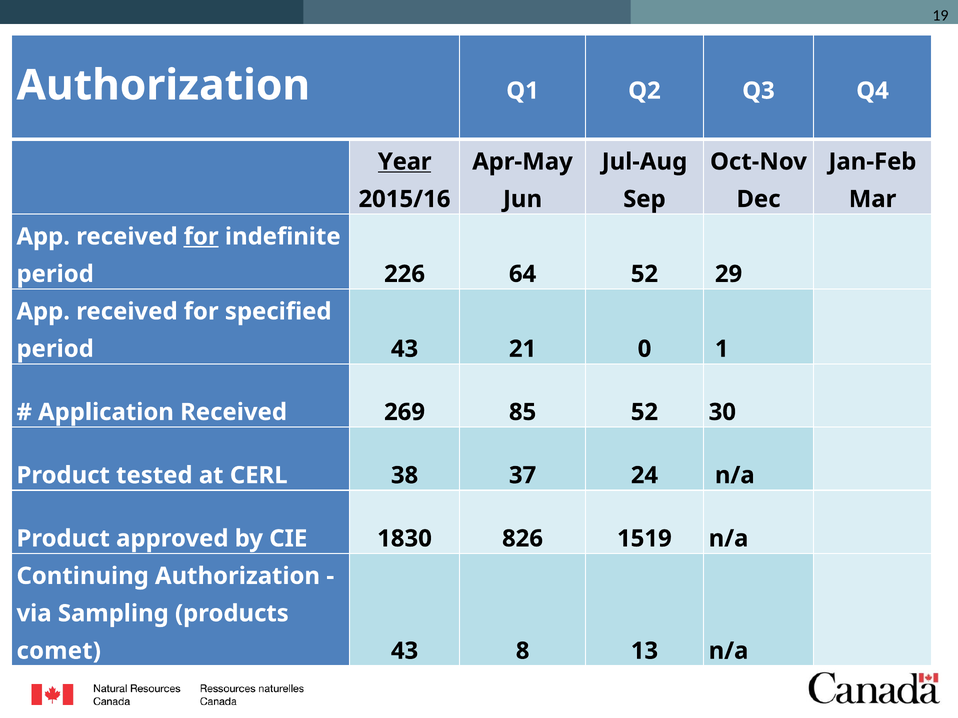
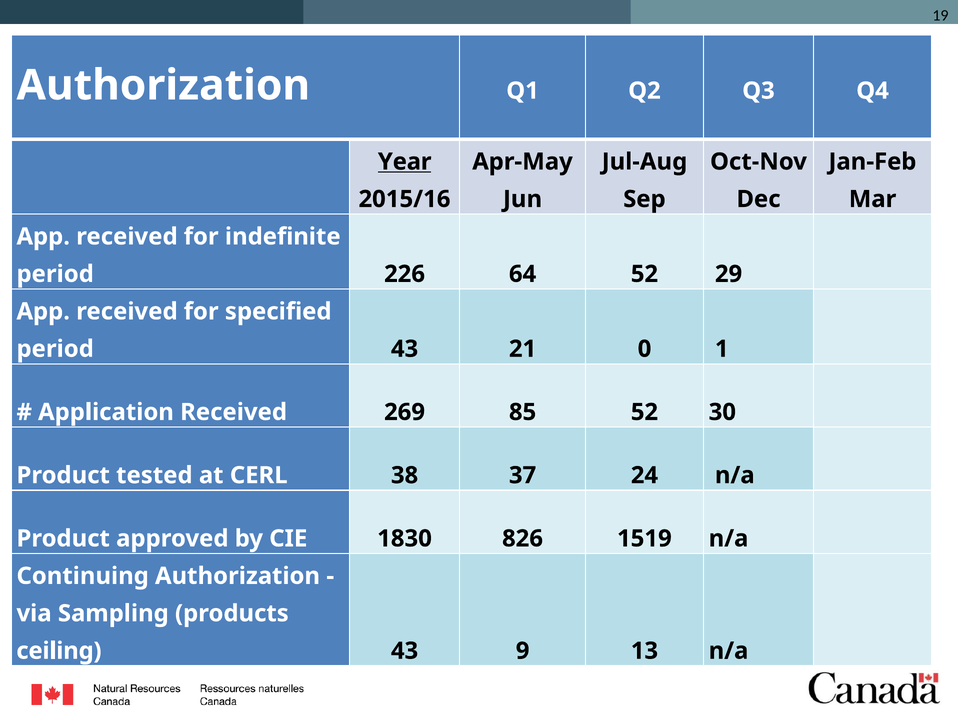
for underline: present -> none (201, 237)
comet: comet -> ceiling (59, 651)
8: 8 -> 9 (523, 651)
